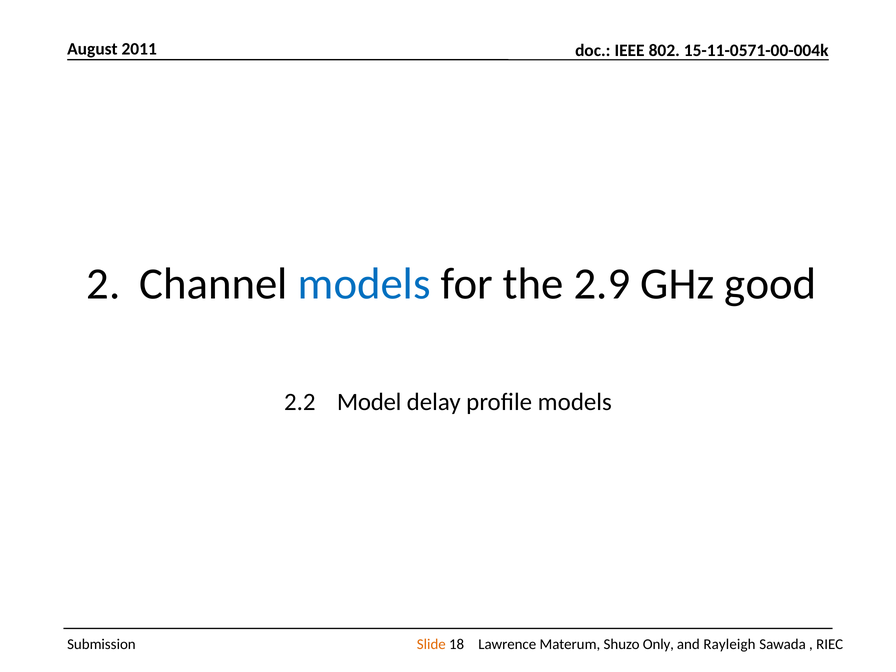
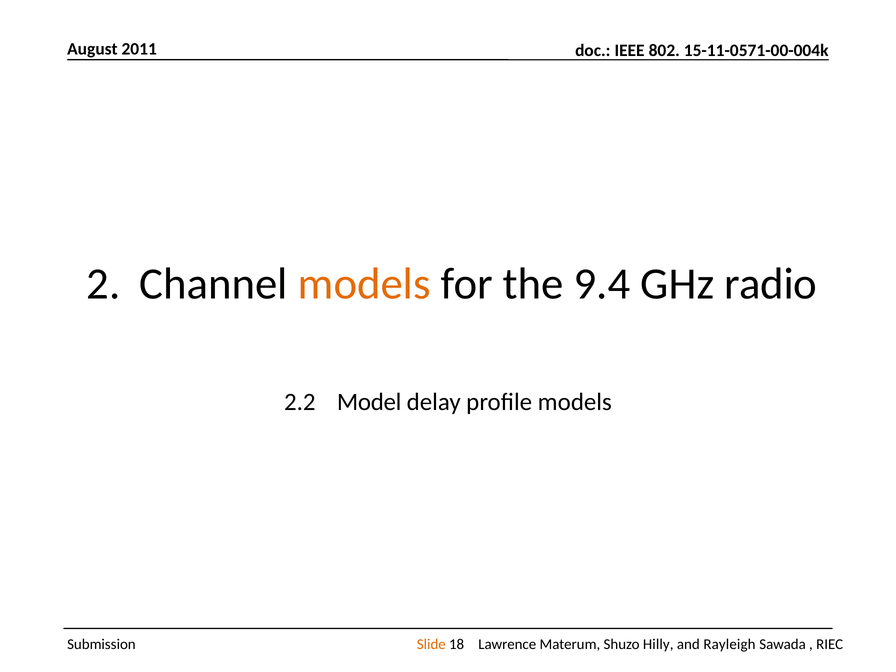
models colour: blue -> orange (364, 284)
2.9: 2.9 -> 9.4 (602, 284)
good: good -> radio (771, 284)
Only: Only -> Hilly (658, 644)
